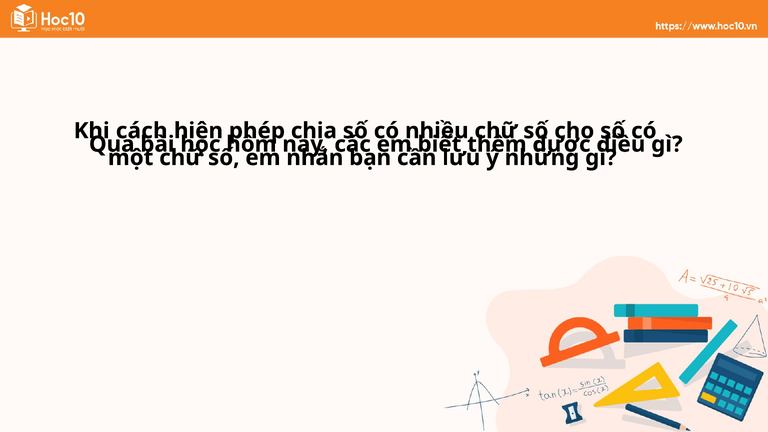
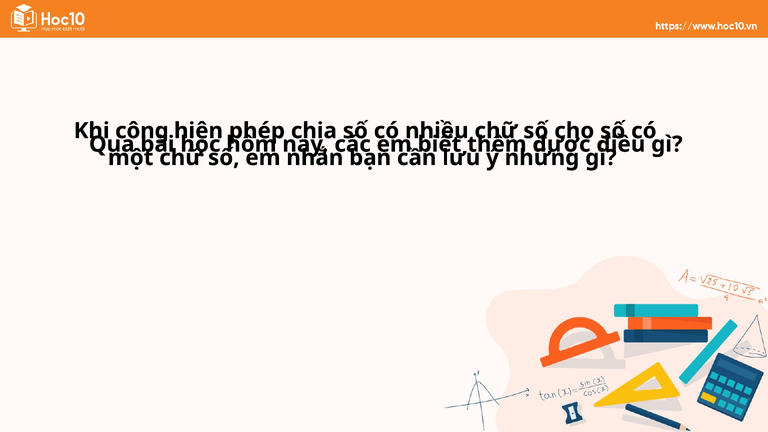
cách: cách -> công (142, 131)
